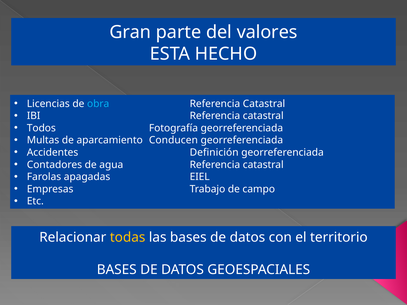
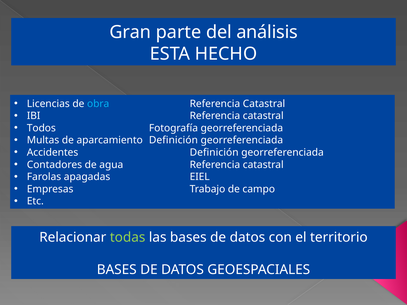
valores: valores -> análisis (267, 32)
aparcamiento Conducen: Conducen -> Definición (173, 140)
todas colour: yellow -> light green (128, 237)
